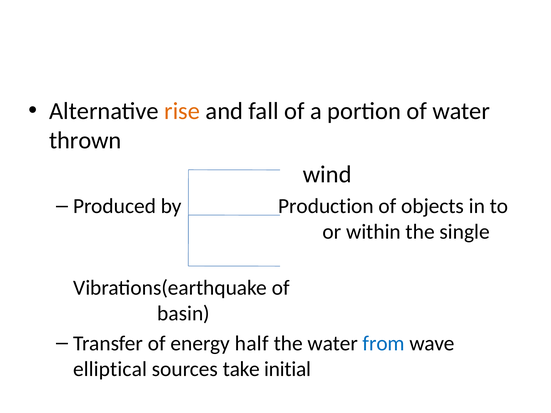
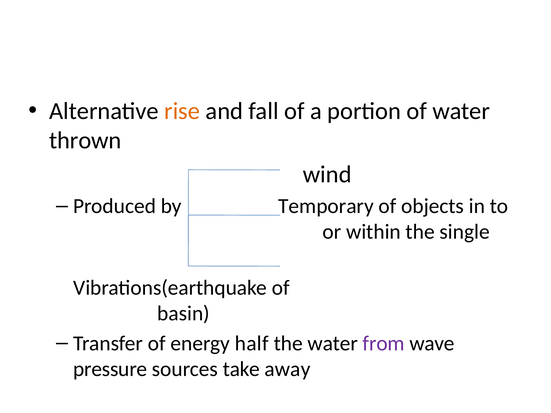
Production: Production -> Temporary (326, 206)
from colour: blue -> purple (384, 344)
elliptical: elliptical -> pressure (110, 369)
initial: initial -> away (287, 369)
